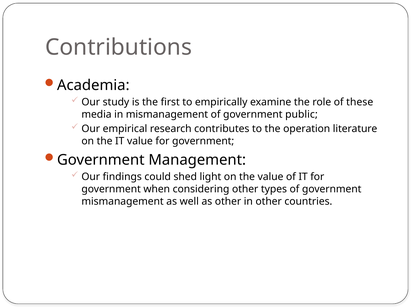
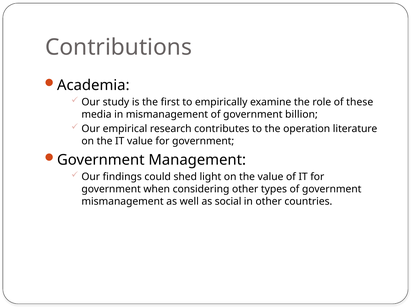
public: public -> billion (301, 114)
as other: other -> social (228, 201)
